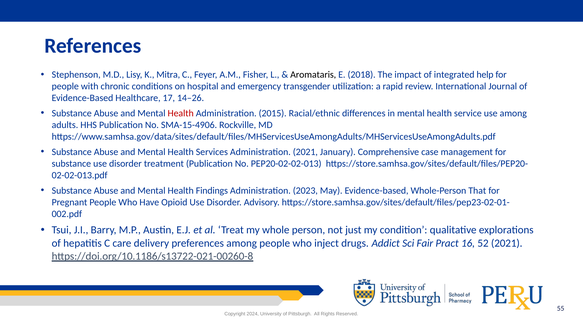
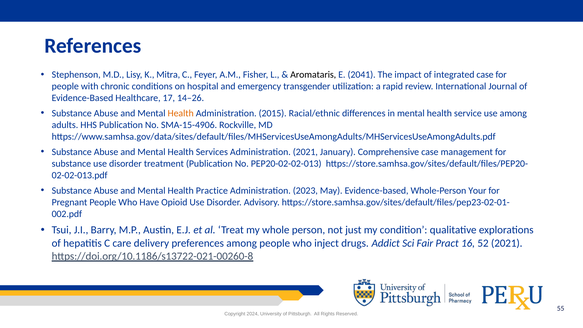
2018: 2018 -> 2041 (362, 75)
integrated help: help -> case (485, 75)
Health colour: red -> orange (181, 113)
Findings: Findings -> Practice (212, 191)
That: That -> Your (477, 191)
